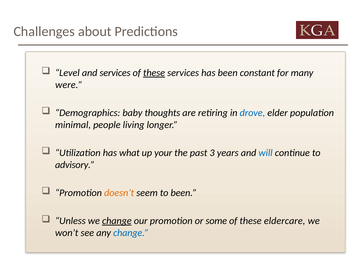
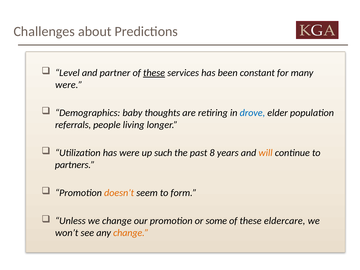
and services: services -> partner (115, 73)
minimal: minimal -> referrals (73, 125)
has what: what -> were (129, 153)
your: your -> such (163, 153)
3: 3 -> 8 (212, 153)
will colour: blue -> orange (266, 153)
advisory: advisory -> partners (75, 165)
to been: been -> form (184, 193)
change underline: present -> none (117, 221)
change colour: blue -> orange (131, 233)
